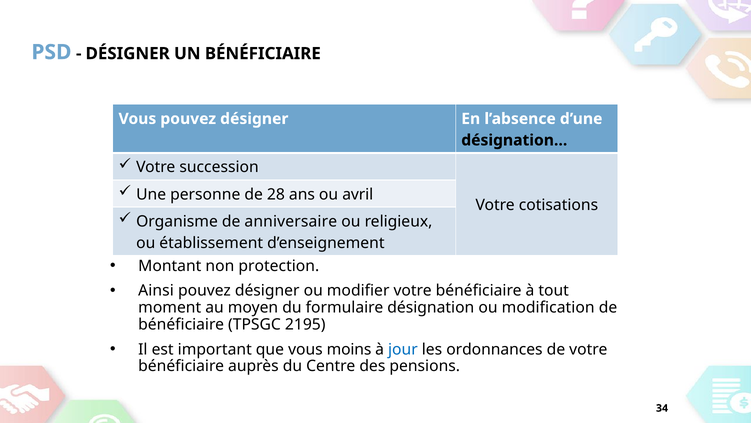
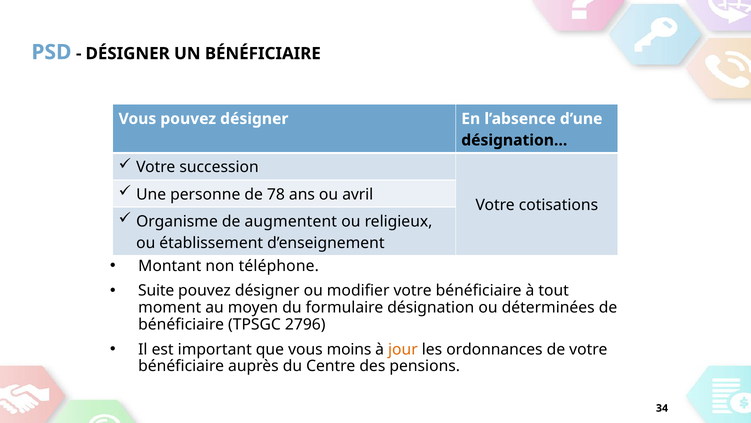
28: 28 -> 78 (276, 194)
anniversaire: anniversaire -> augmentent (291, 221)
protection: protection -> téléphone (279, 266)
Ainsi: Ainsi -> Suite (156, 290)
modification: modification -> déterminées (548, 307)
2195: 2195 -> 2796 (305, 324)
jour colour: blue -> orange (403, 349)
